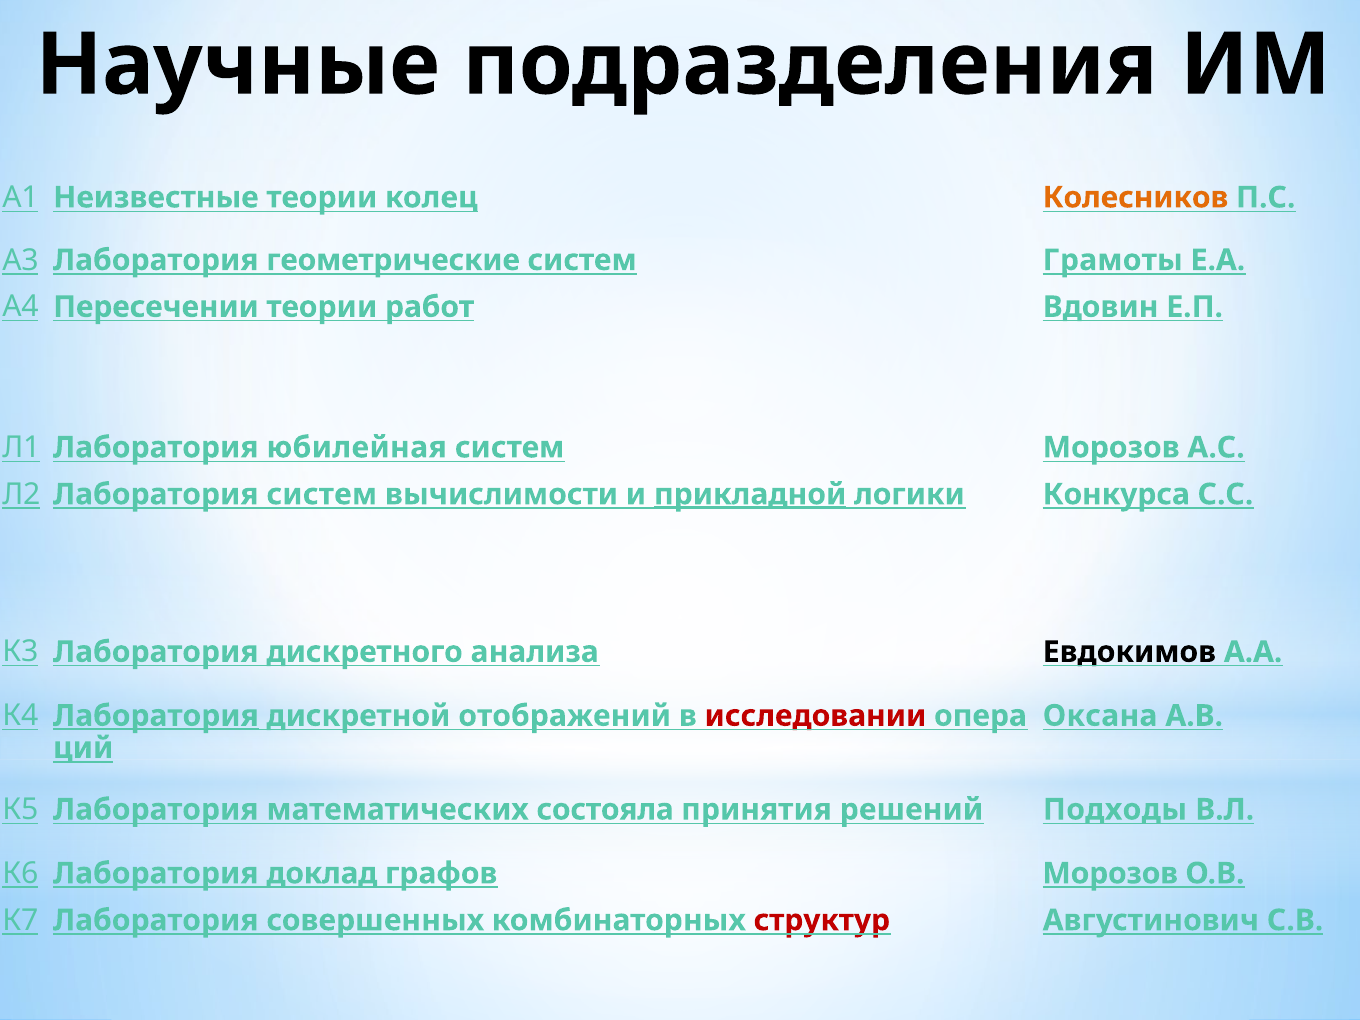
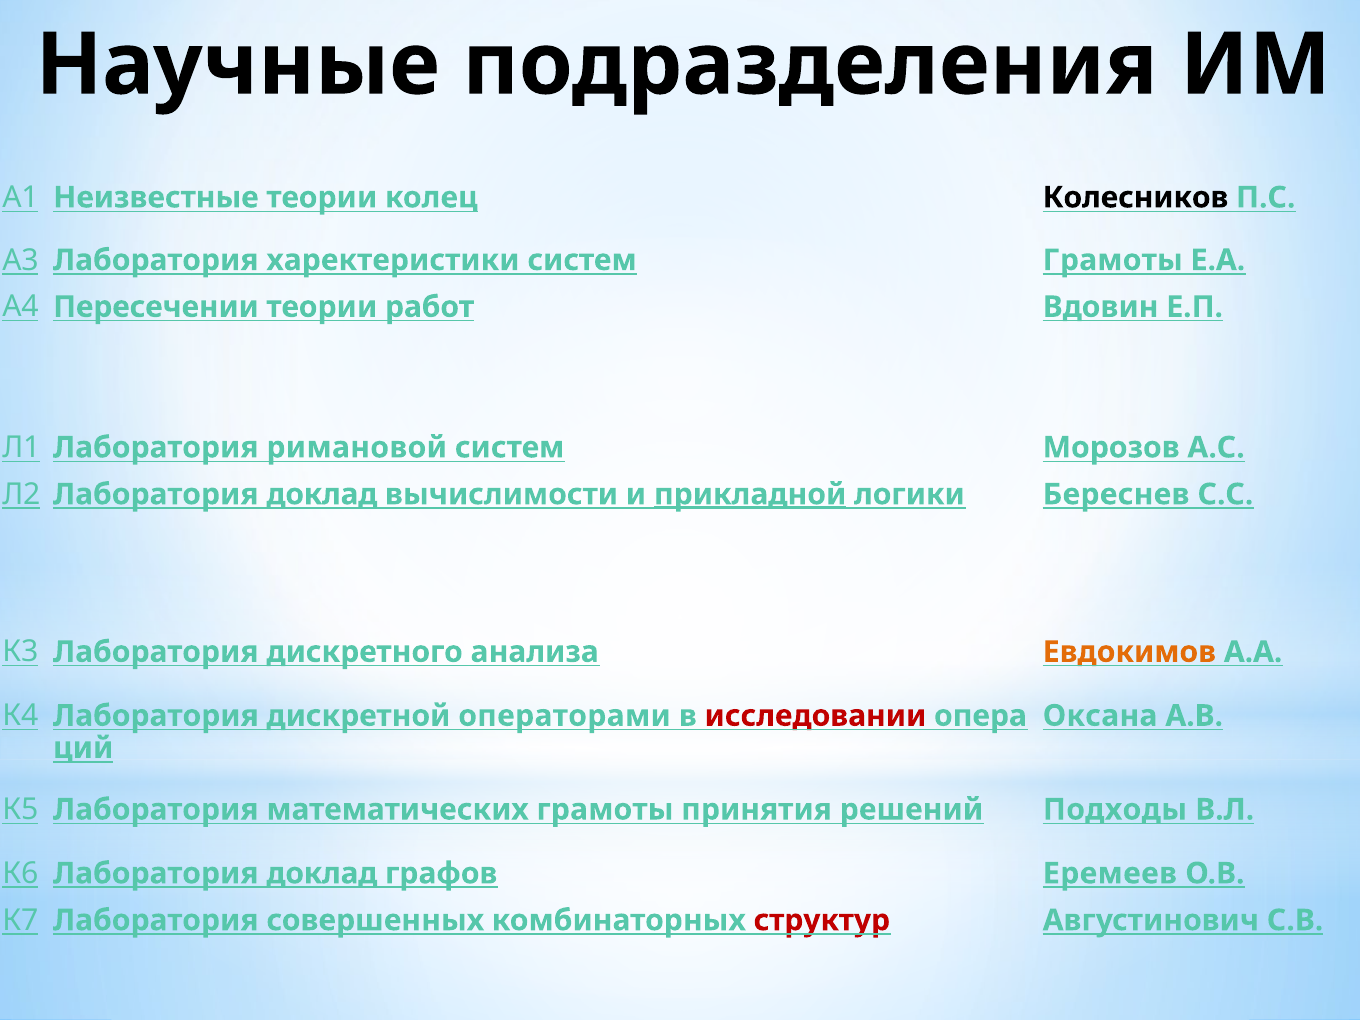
Колесников colour: orange -> black (1136, 198)
геометрические: геометрические -> харектеристики (393, 260)
юбилейная: юбилейная -> римановой (357, 448)
Л2 Лаборатория систем: систем -> доклад (322, 494)
Конкурса: Конкурса -> Береснев (1116, 494)
Евдокимов colour: black -> orange (1129, 652)
Лаборатория underline: present -> none (156, 716)
отображений: отображений -> операторами (565, 716)
математических состояла: состояла -> грамоты (605, 810)
графов Морозов: Морозов -> Еремеев (1110, 873)
